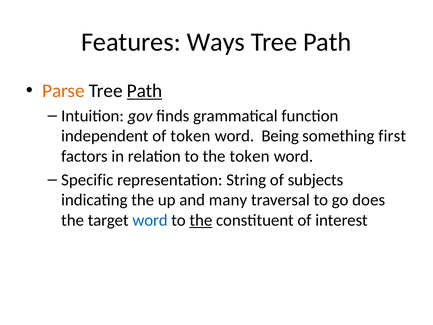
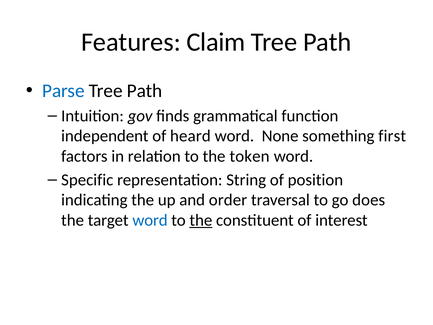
Ways: Ways -> Claim (216, 42)
Parse colour: orange -> blue (63, 91)
Path underline: present -> none (145, 91)
of token: token -> heard (190, 136)
Being: Being -> None (280, 136)
subjects: subjects -> position (315, 180)
many: many -> order (228, 200)
